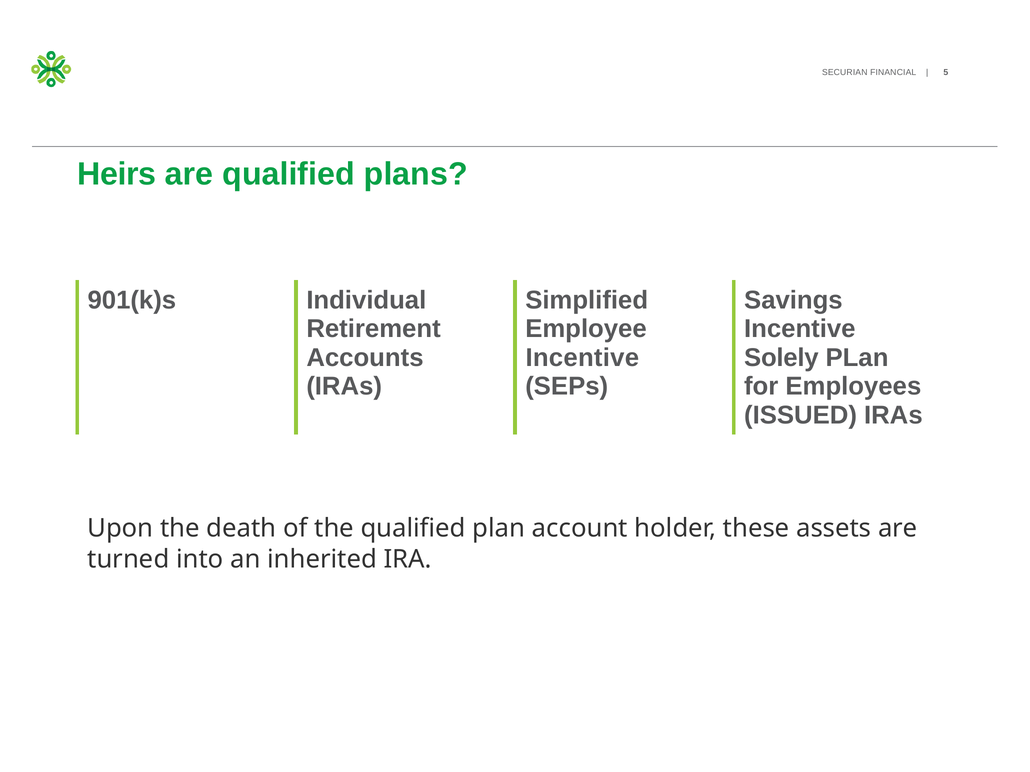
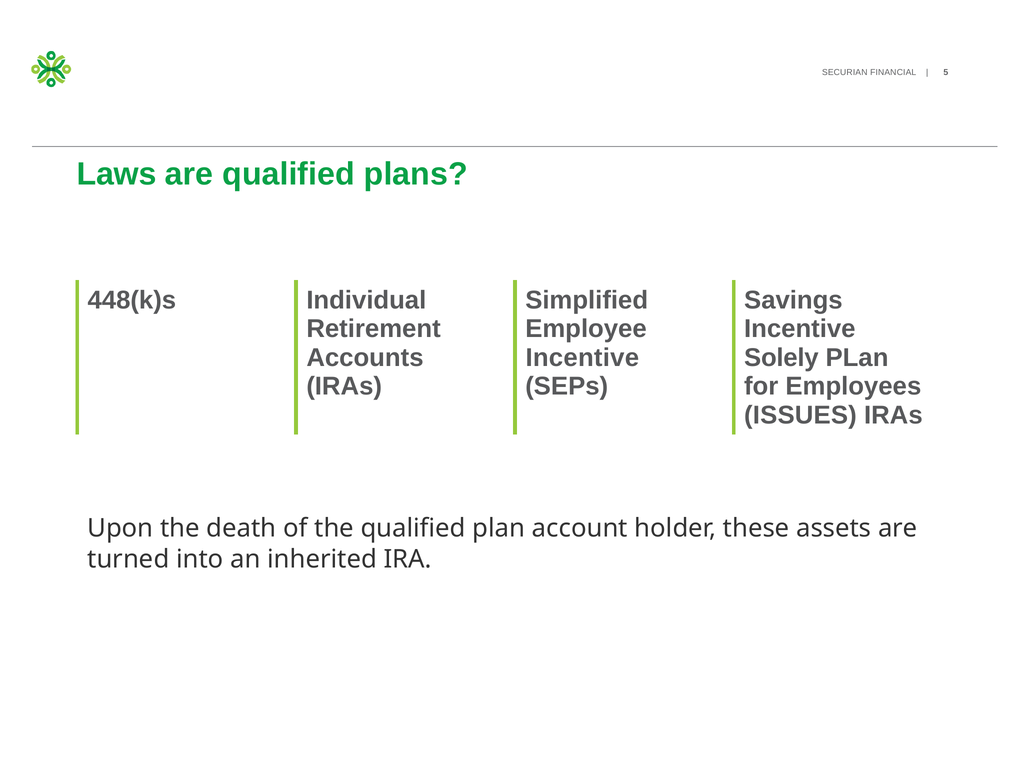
Heirs: Heirs -> Laws (117, 174)
901(k)s: 901(k)s -> 448(k)s (132, 300)
ISSUED: ISSUED -> ISSUES (800, 416)
